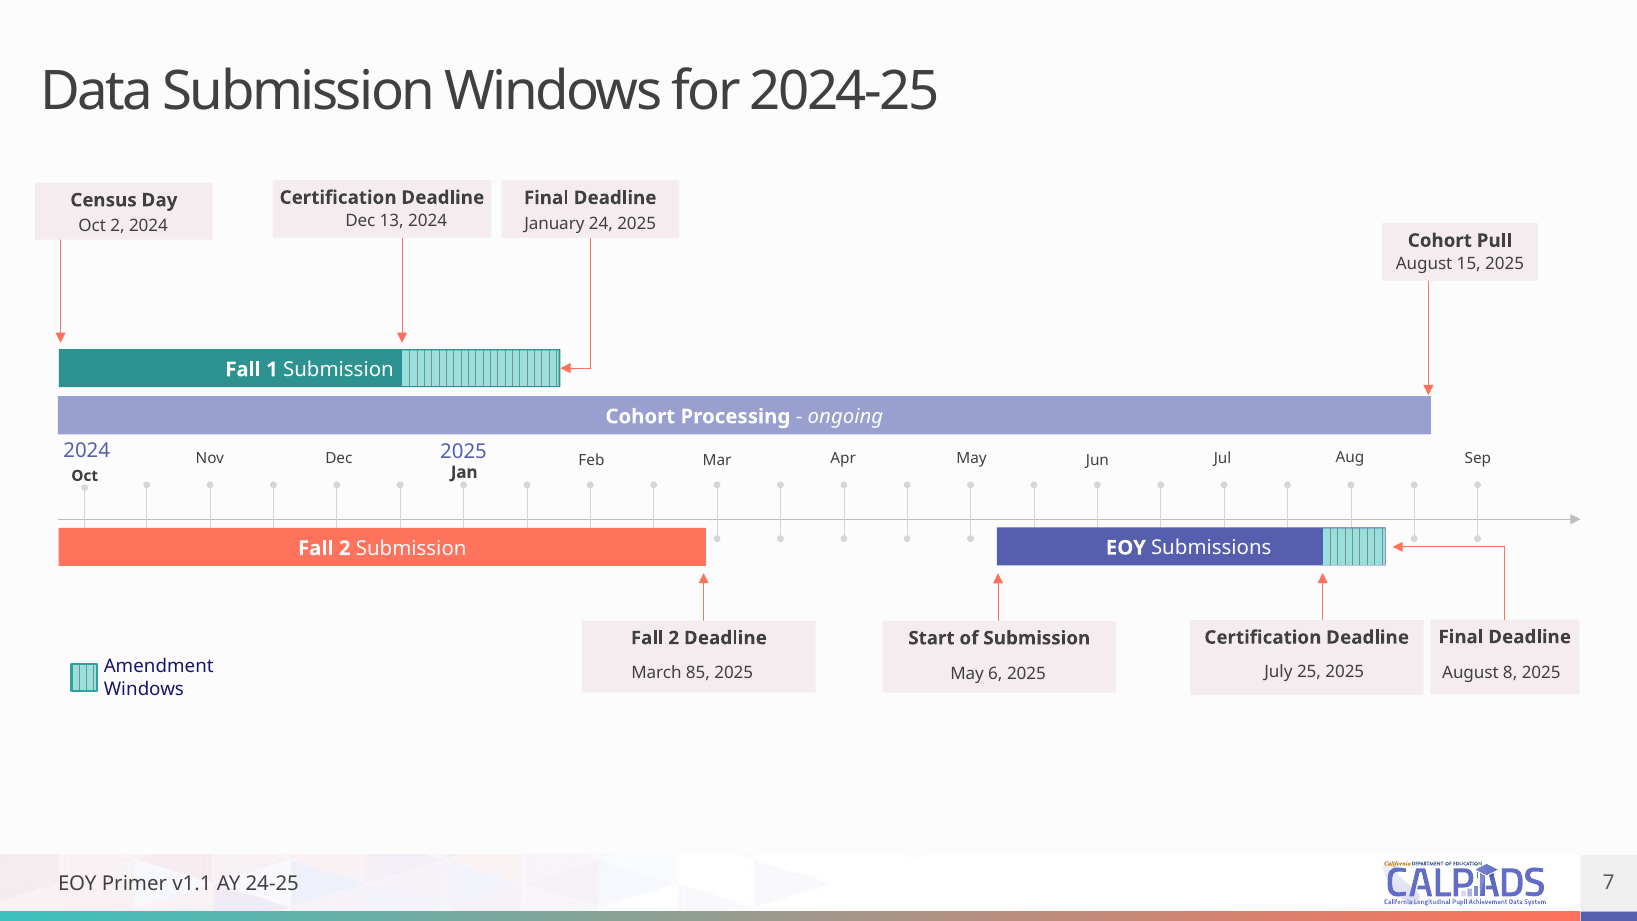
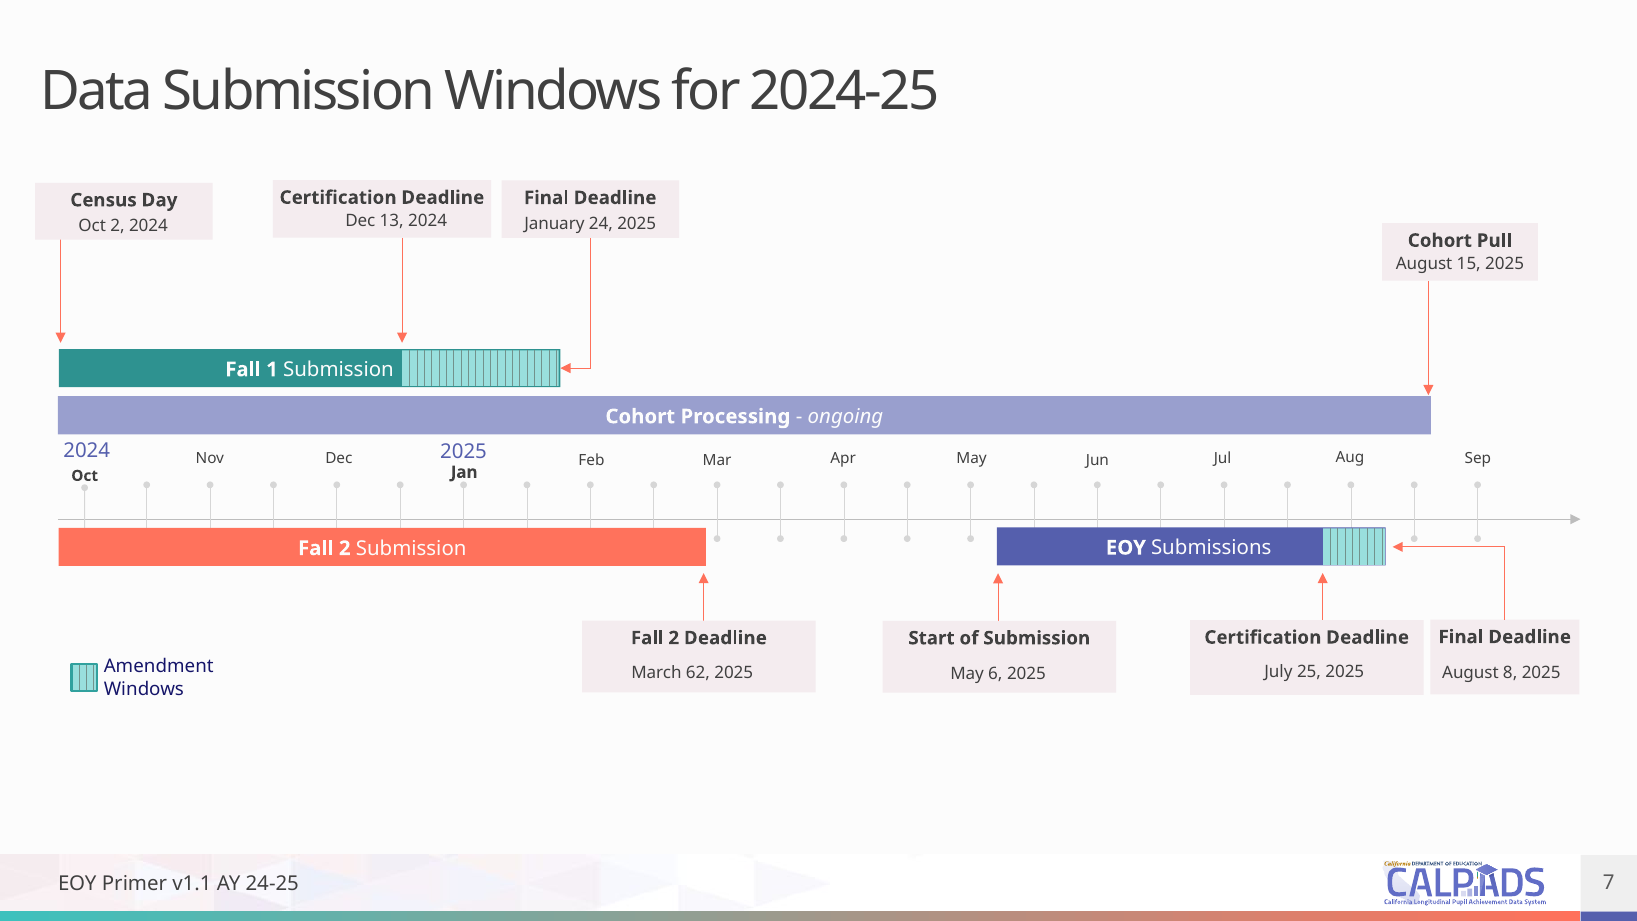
85: 85 -> 62 (698, 673)
